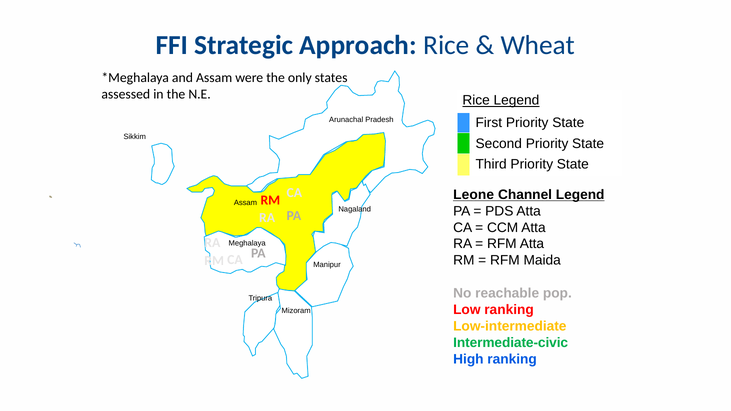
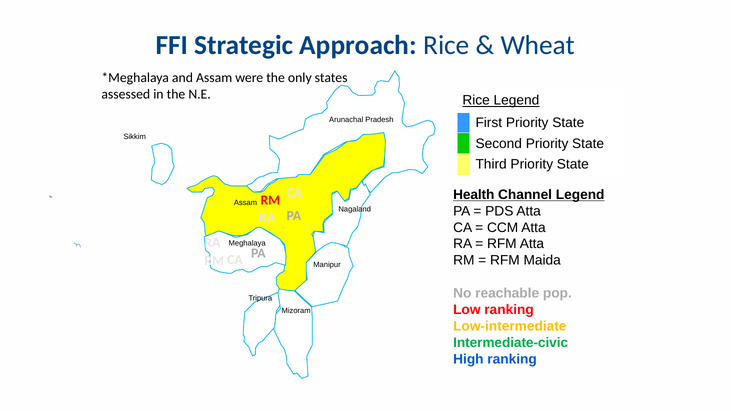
Leone: Leone -> Health (474, 195)
